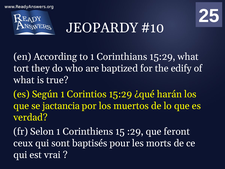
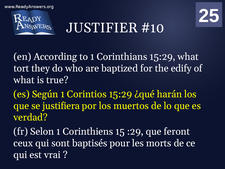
JEOPARDY: JEOPARDY -> JUSTIFIER (102, 28)
jactancia: jactancia -> justifiera (61, 106)
